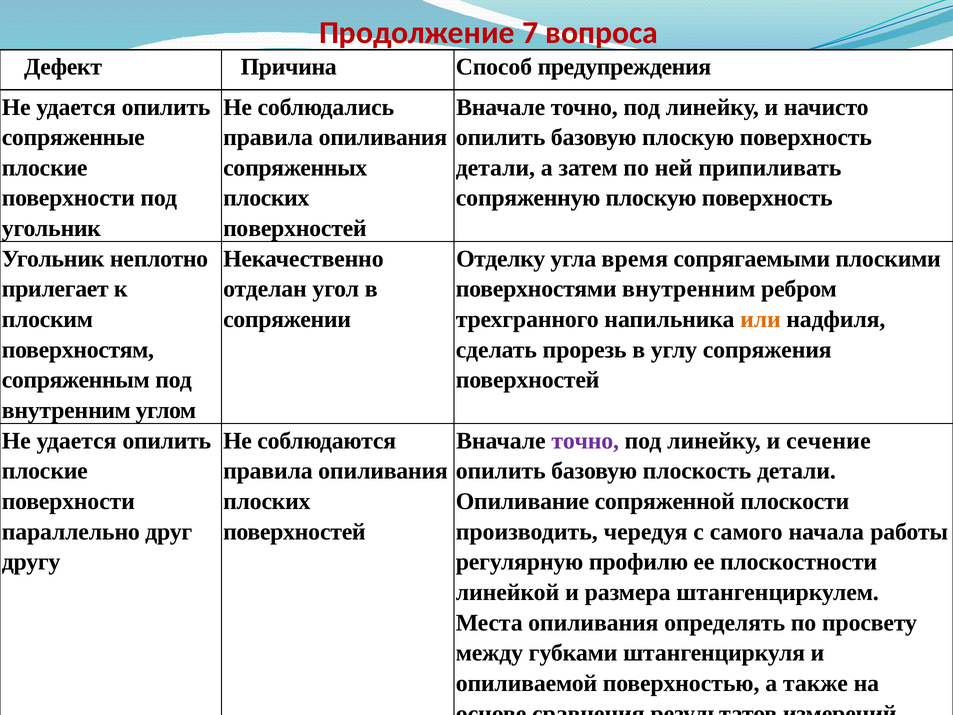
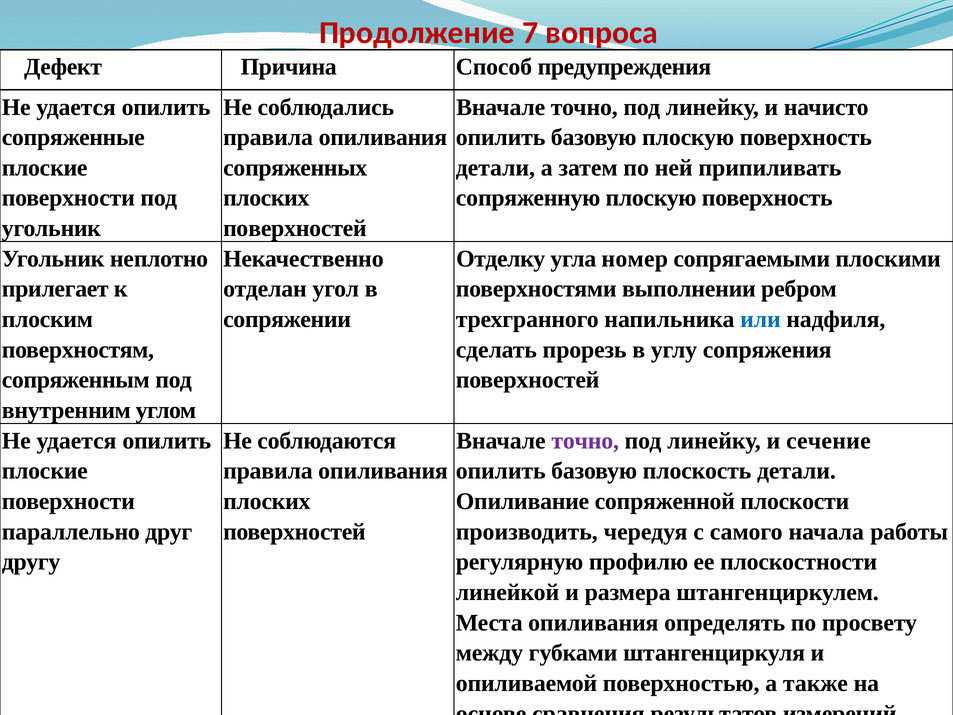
время: время -> номер (635, 259)
поверхностями внутренним: внутренним -> выполнении (689, 289)
или colour: orange -> blue (760, 319)
